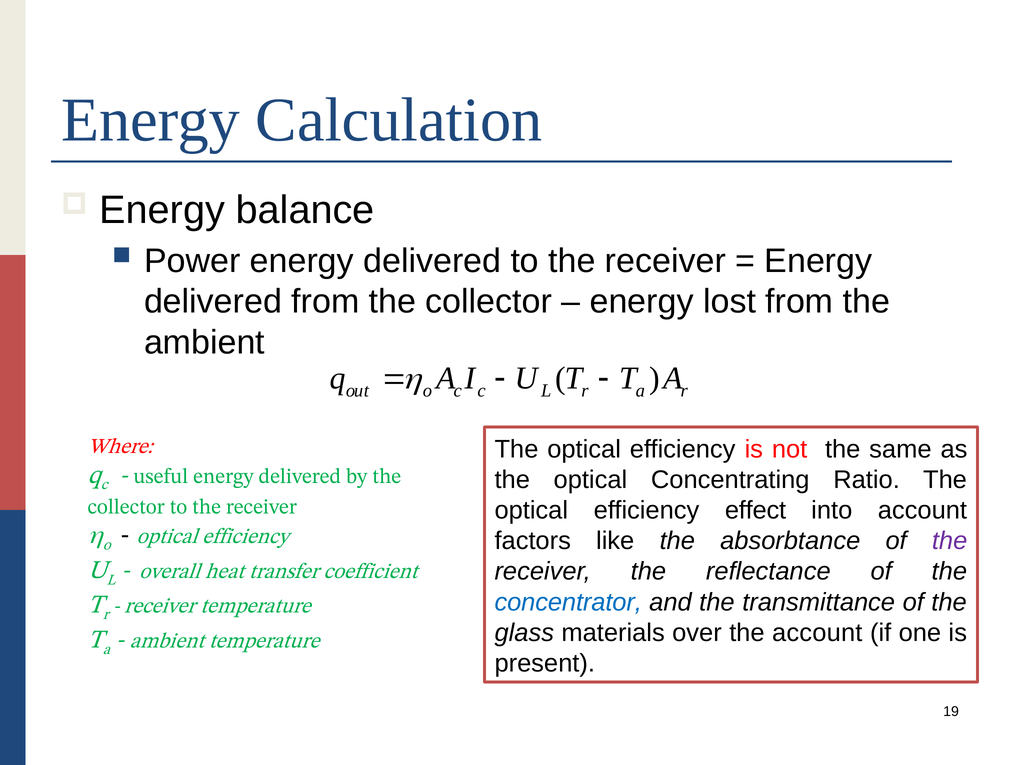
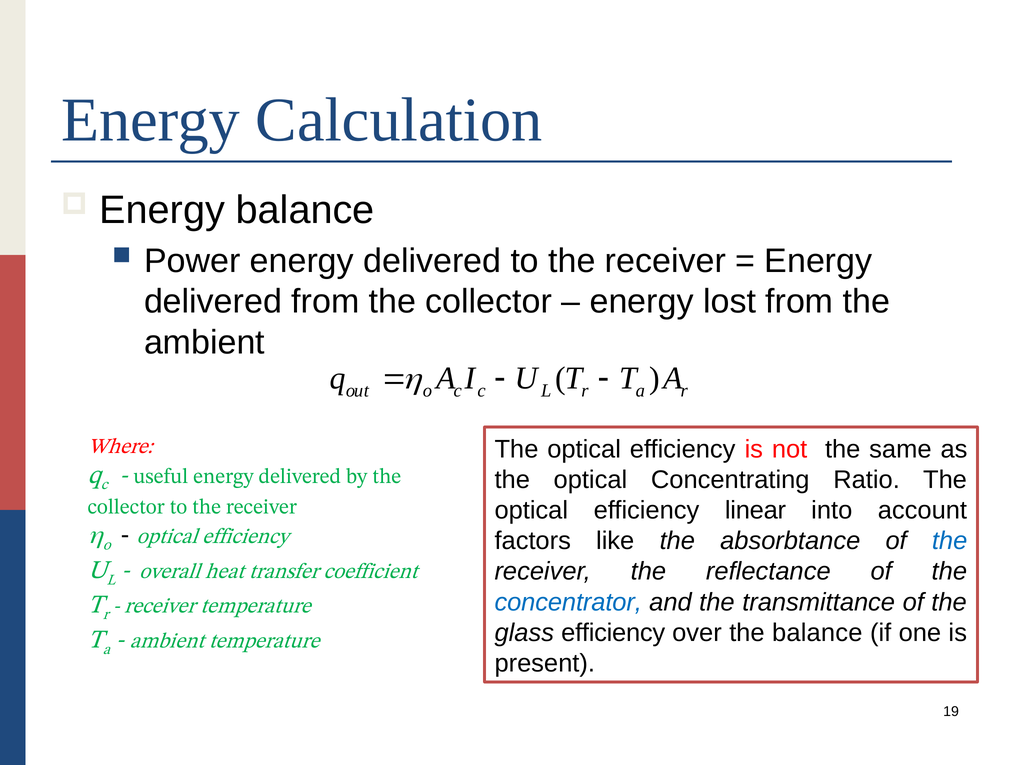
effect: effect -> linear (756, 510)
the colour: purple -> blue (950, 541)
glass materials: materials -> efficiency (613, 633)
the account: account -> balance (817, 633)
